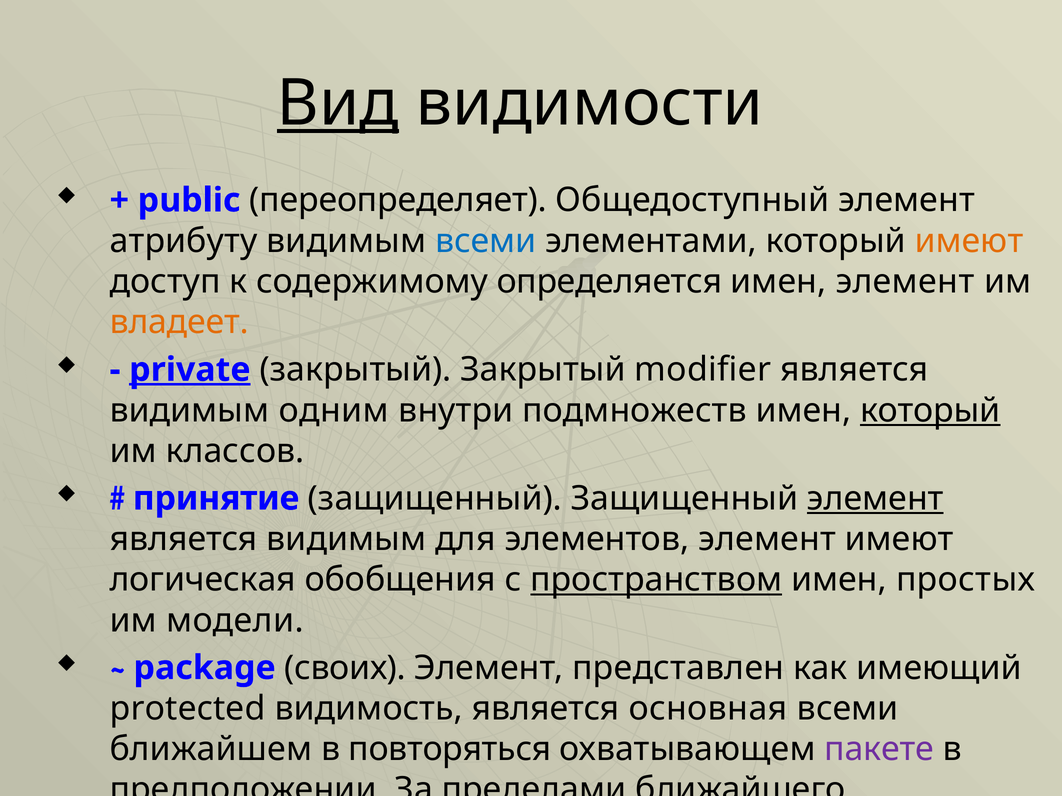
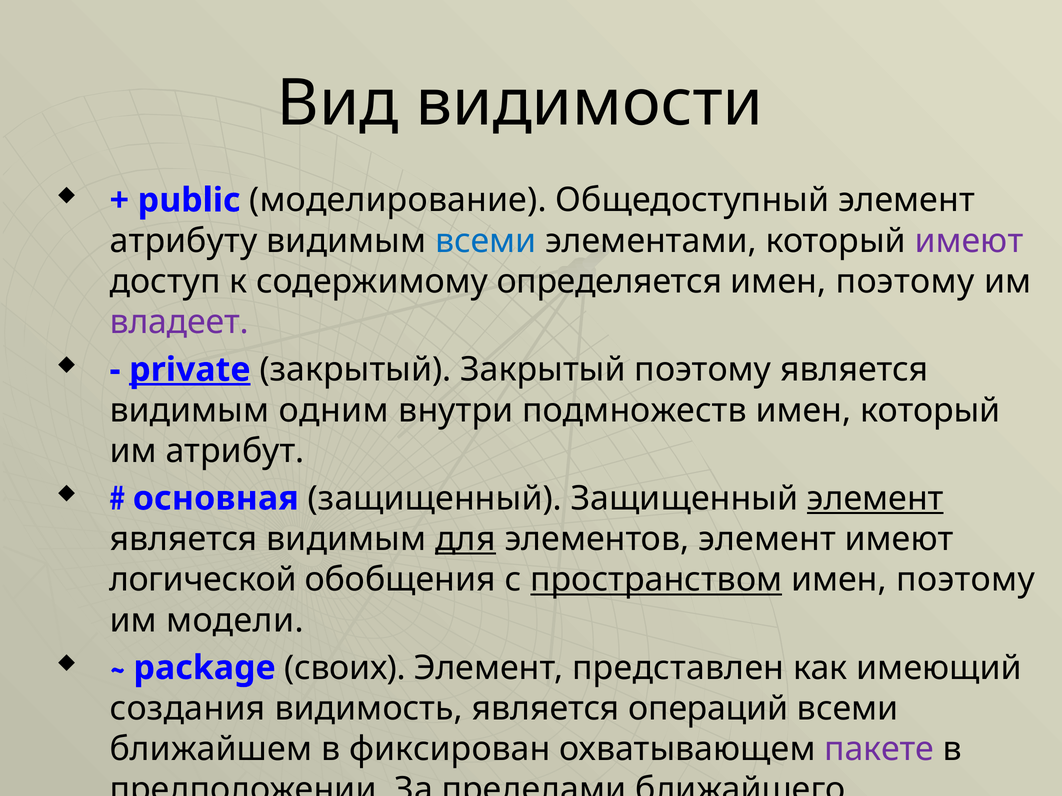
Вид underline: present -> none (338, 103)
переопределяет: переопределяет -> моделирование (398, 200)
имеют colour: orange -> purple (969, 241)
элемент: элемент -> поэтому (905, 282)
владеет colour: orange -> purple (179, 322)
Закрытый modifier: modifier -> поэтому (703, 370)
который underline: present -> none (930, 411)
классов: классов -> атрибут (235, 451)
принятие: принятие -> основная (216, 499)
для underline: none -> present (465, 539)
логическая: логическая -> логической (203, 580)
простых: простых -> поэтому (966, 580)
protected: protected -> создания (188, 709)
основная: основная -> операций (708, 709)
повторяться: повторяться -> фиксирован (450, 750)
